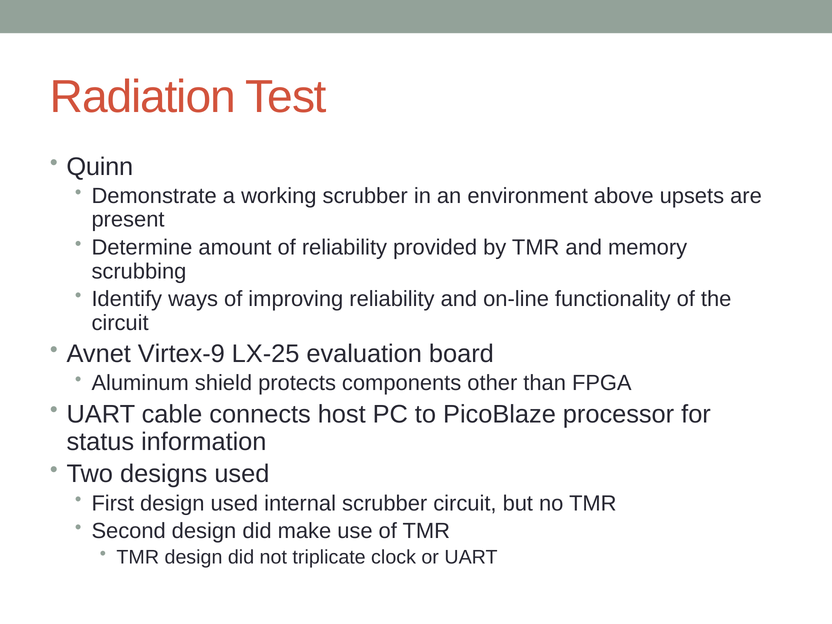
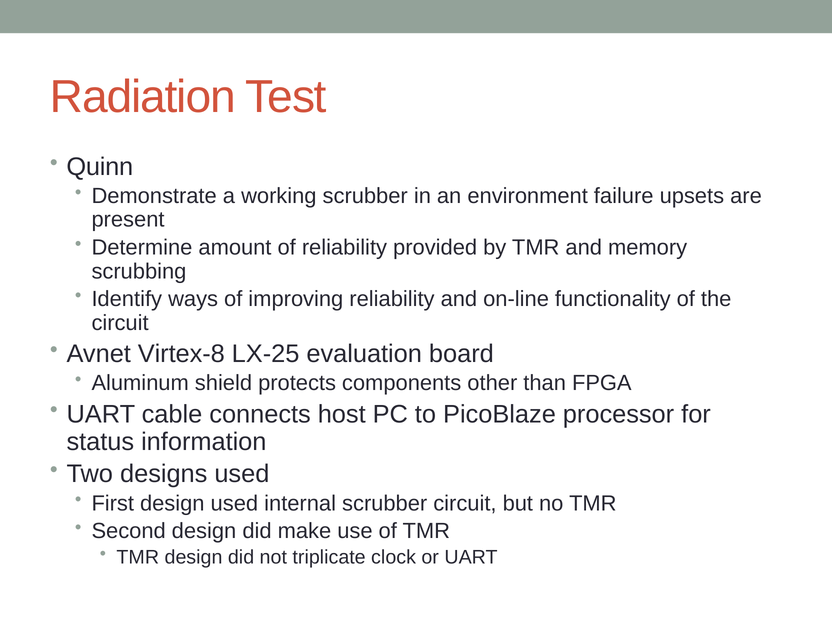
above: above -> failure (624, 196)
Virtex-9: Virtex-9 -> Virtex-8 (181, 354)
